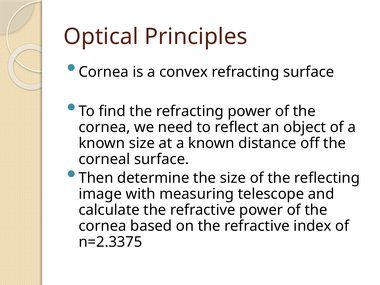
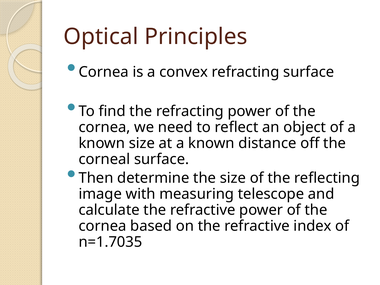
n=2.3375: n=2.3375 -> n=1.7035 (110, 242)
